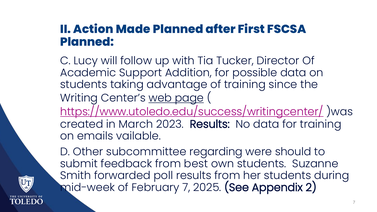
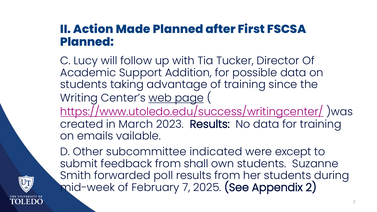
regarding: regarding -> indicated (216, 152)
should: should -> except (293, 152)
best: best -> shall (196, 164)
